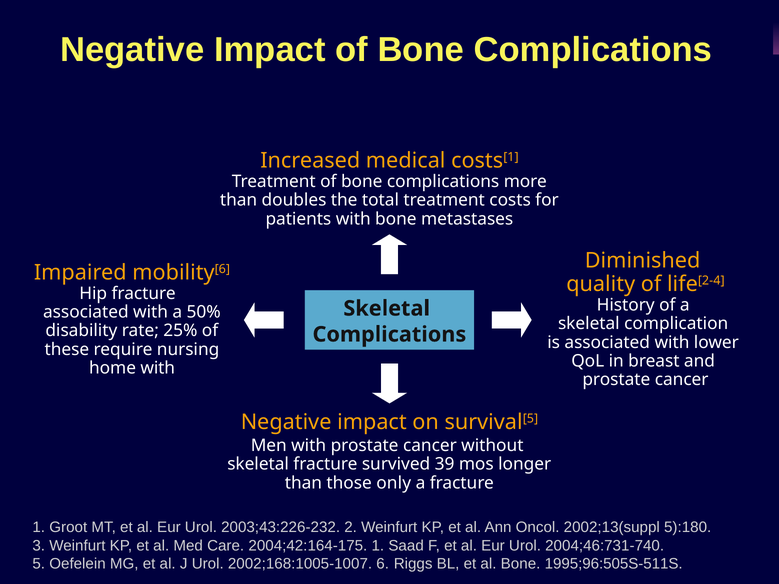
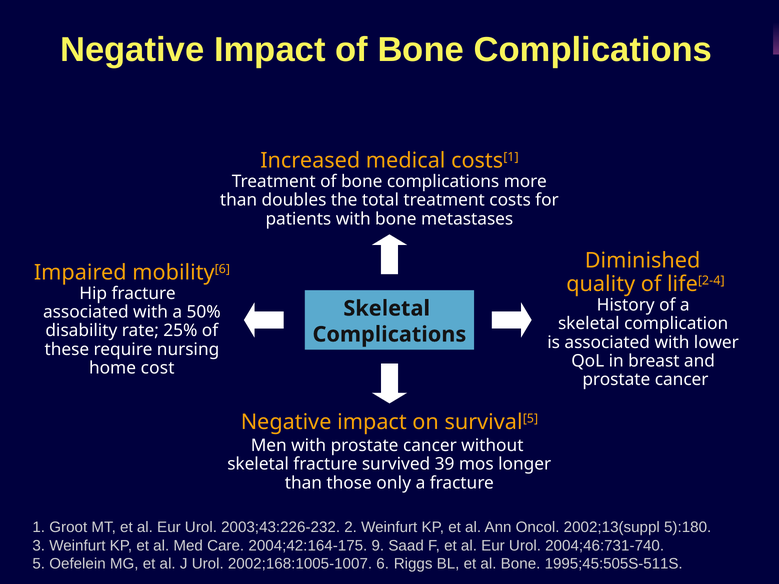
home with: with -> cost (158, 368)
2004;42:164-175 1: 1 -> 9 (378, 546)
1995;96:505S-511S: 1995;96:505S-511S -> 1995;45:505S-511S (614, 564)
